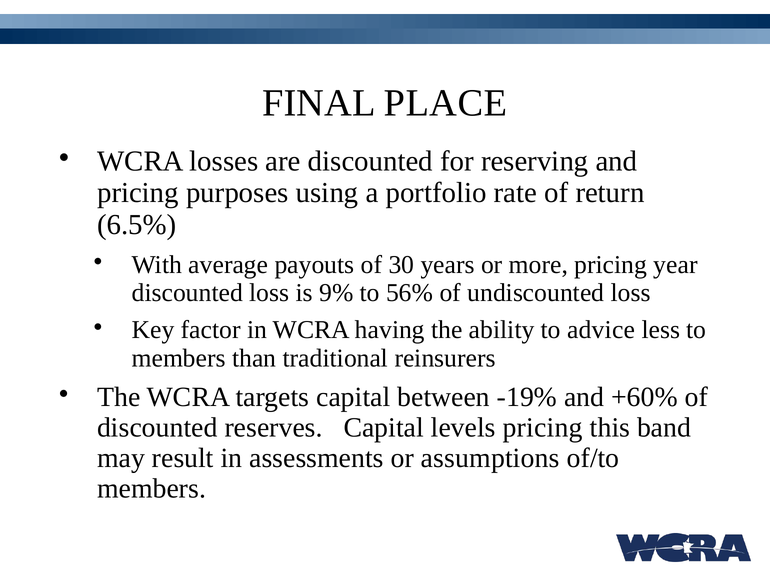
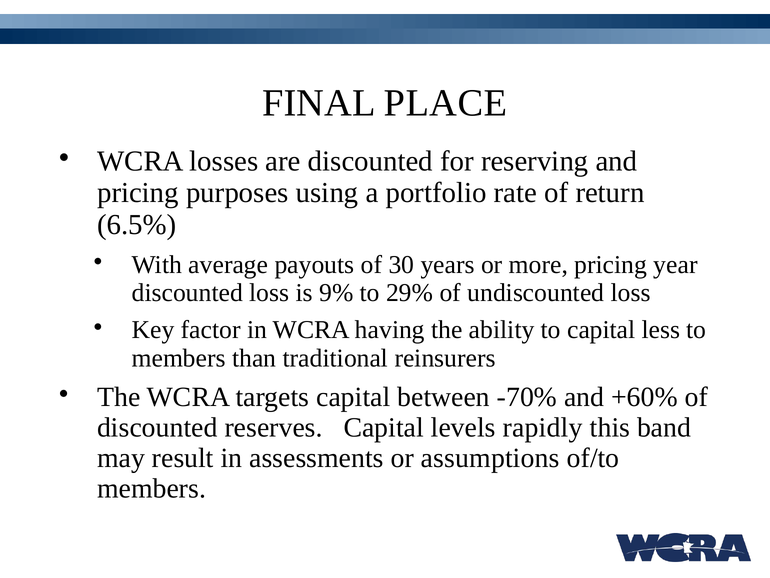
56%: 56% -> 29% (410, 292)
to advice: advice -> capital (601, 330)
-19%: -19% -> -70% (527, 397)
levels pricing: pricing -> rapidly (543, 427)
